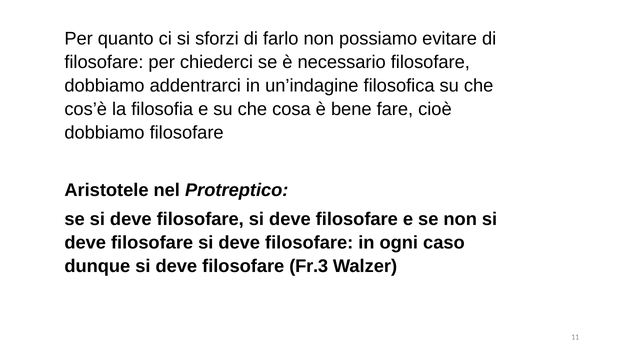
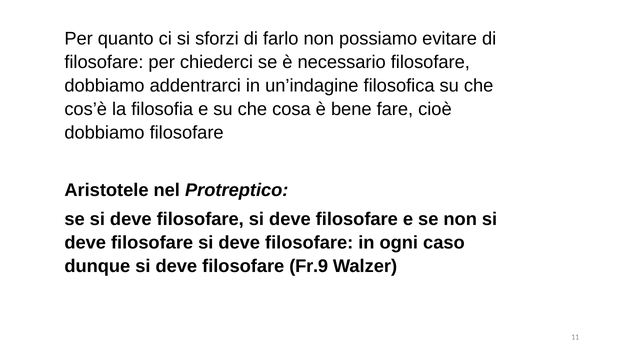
Fr.3: Fr.3 -> Fr.9 (309, 266)
